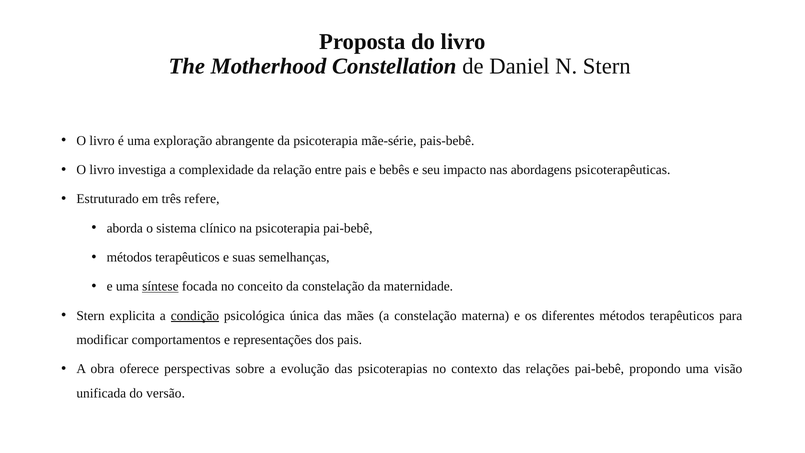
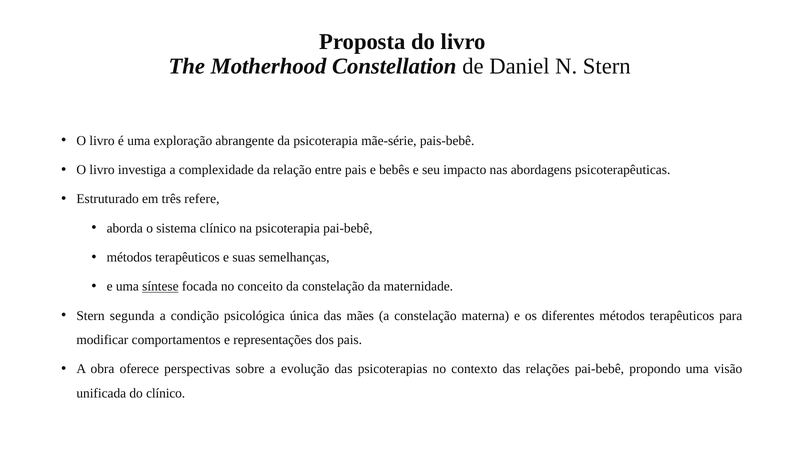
explicita: explicita -> segunda (132, 316)
condição underline: present -> none (195, 316)
do versão: versão -> clínico (166, 393)
